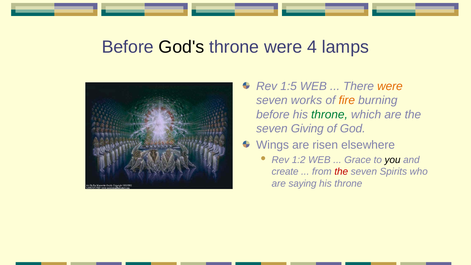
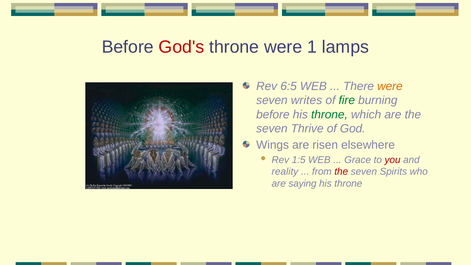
God's colour: black -> red (181, 47)
4: 4 -> 1 (312, 47)
1:5: 1:5 -> 6:5 (289, 86)
works: works -> writes (307, 100)
fire colour: orange -> green (347, 100)
Giving: Giving -> Thrive (307, 129)
1:2: 1:2 -> 1:5 (299, 160)
you colour: black -> red (393, 160)
create: create -> reality (285, 172)
